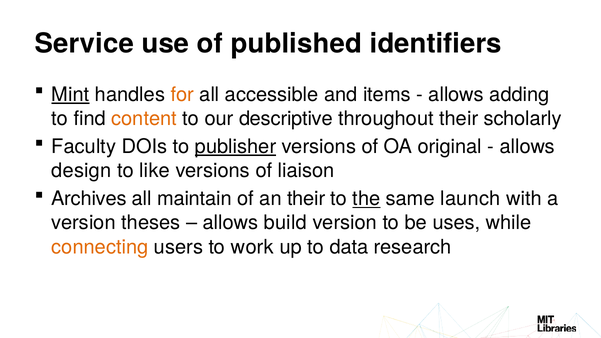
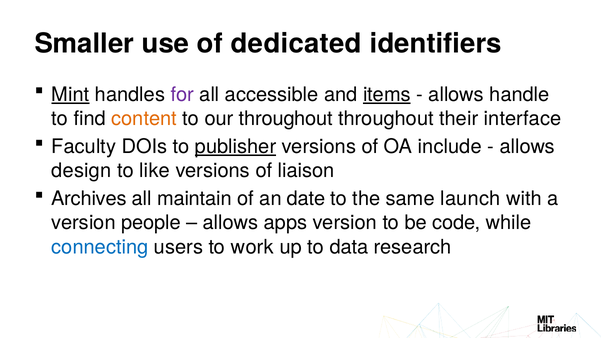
Service: Service -> Smaller (84, 44)
published: published -> dedicated (296, 44)
for colour: orange -> purple (182, 95)
items underline: none -> present (387, 95)
adding: adding -> handle (520, 95)
our descriptive: descriptive -> throughout (286, 119)
scholarly: scholarly -> interface (523, 119)
original: original -> include (450, 147)
an their: their -> date (306, 199)
the underline: present -> none (366, 199)
theses: theses -> people (151, 223)
build: build -> apps (285, 223)
uses: uses -> code (456, 223)
connecting colour: orange -> blue (100, 247)
